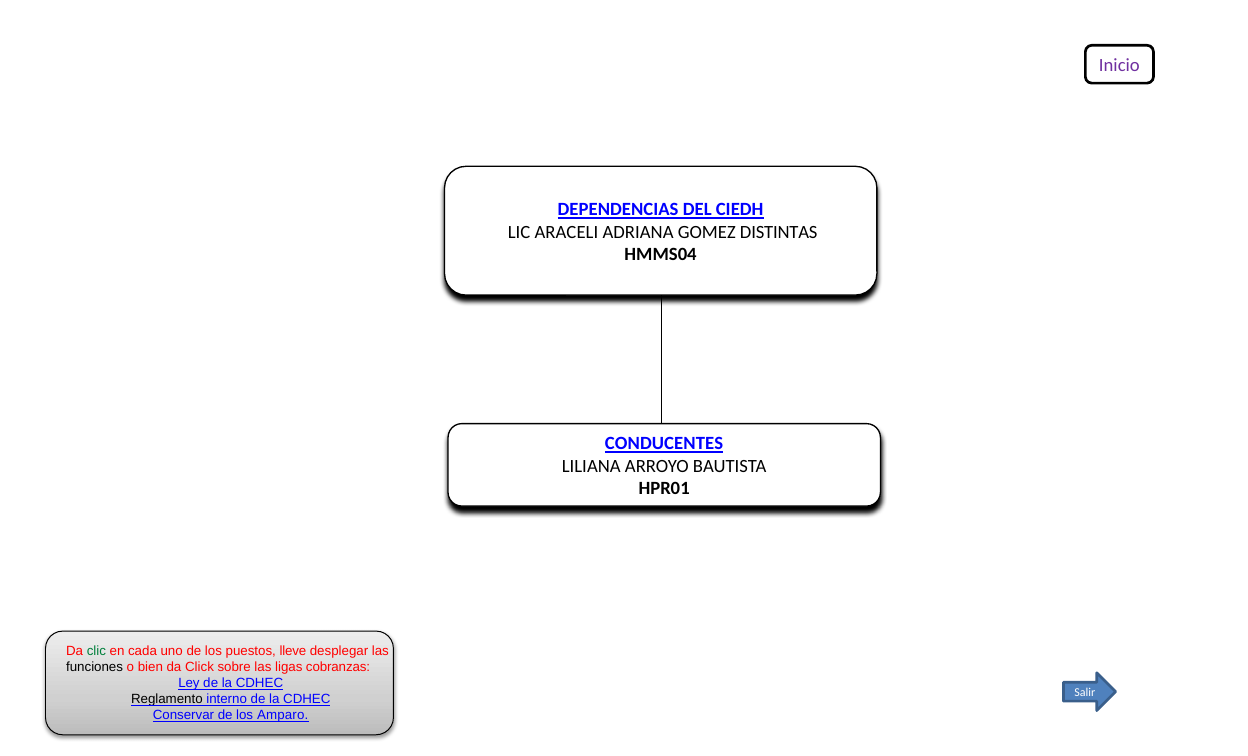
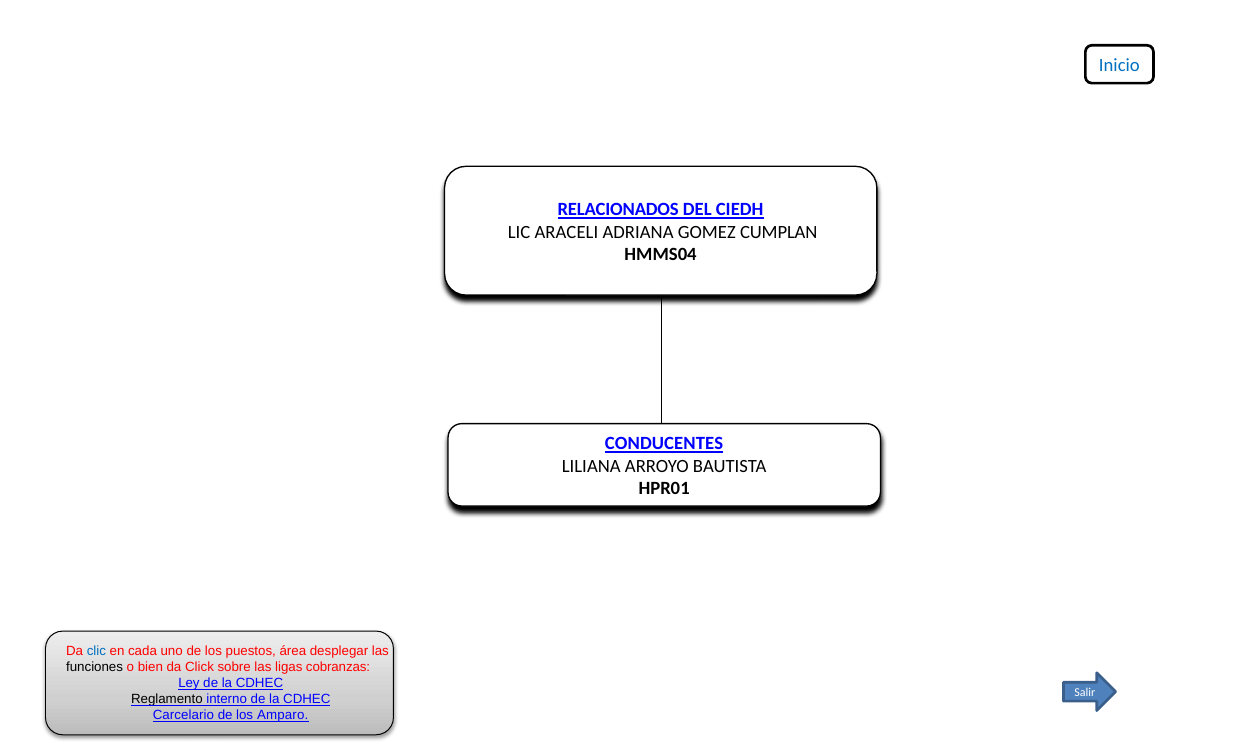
Inicio colour: purple -> blue (1119, 66)
DEPENDENCIAS: DEPENDENCIAS -> RELACIONADOS (618, 210)
DISTINTAS: DISTINTAS -> CUMPLAN (779, 232)
clic colour: green -> blue (96, 652)
lleve: lleve -> área (293, 652)
Conservar: Conservar -> Carcelario (183, 716)
